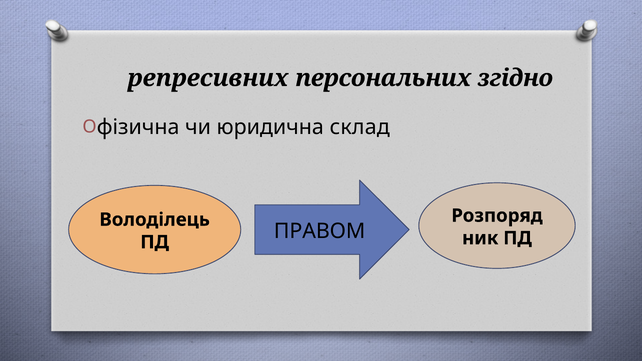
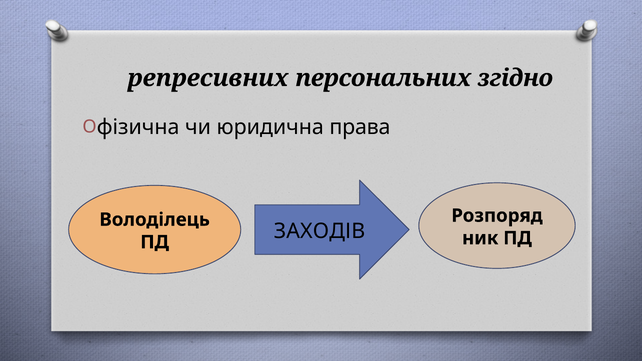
склад: склад -> права (360, 127)
ПРАВОМ: ПРАВОМ -> ЗАХОДІВ (319, 231)
